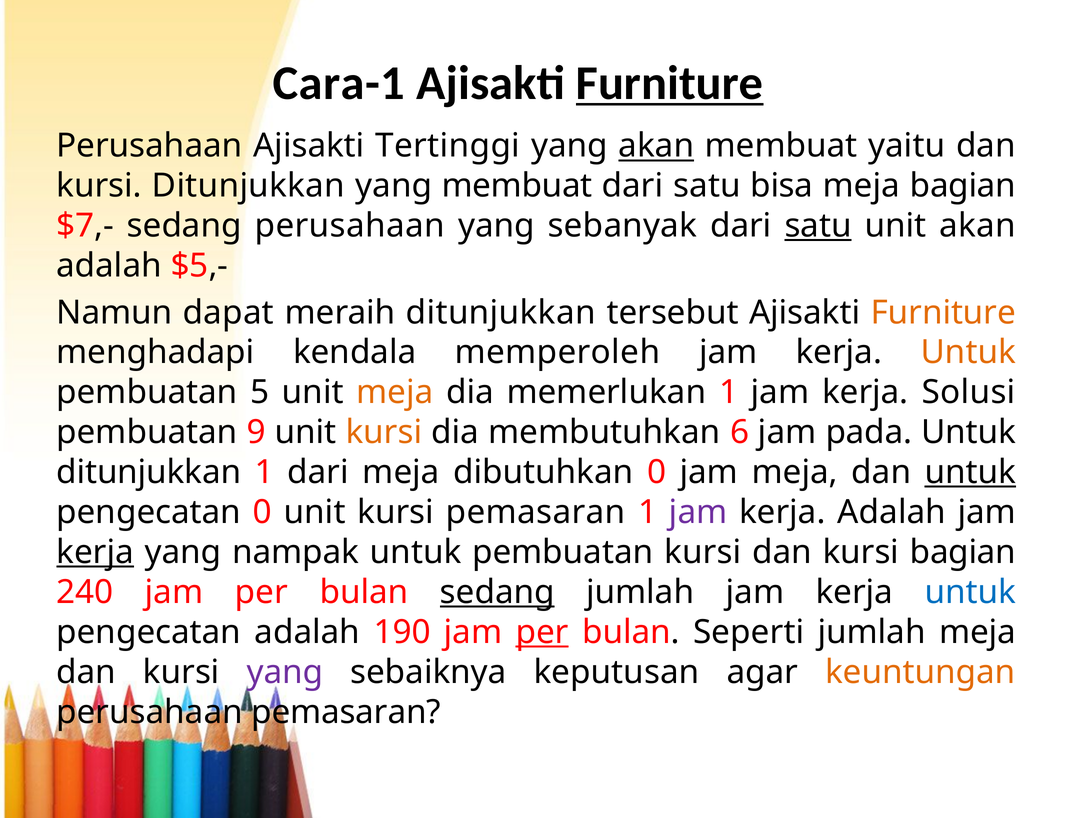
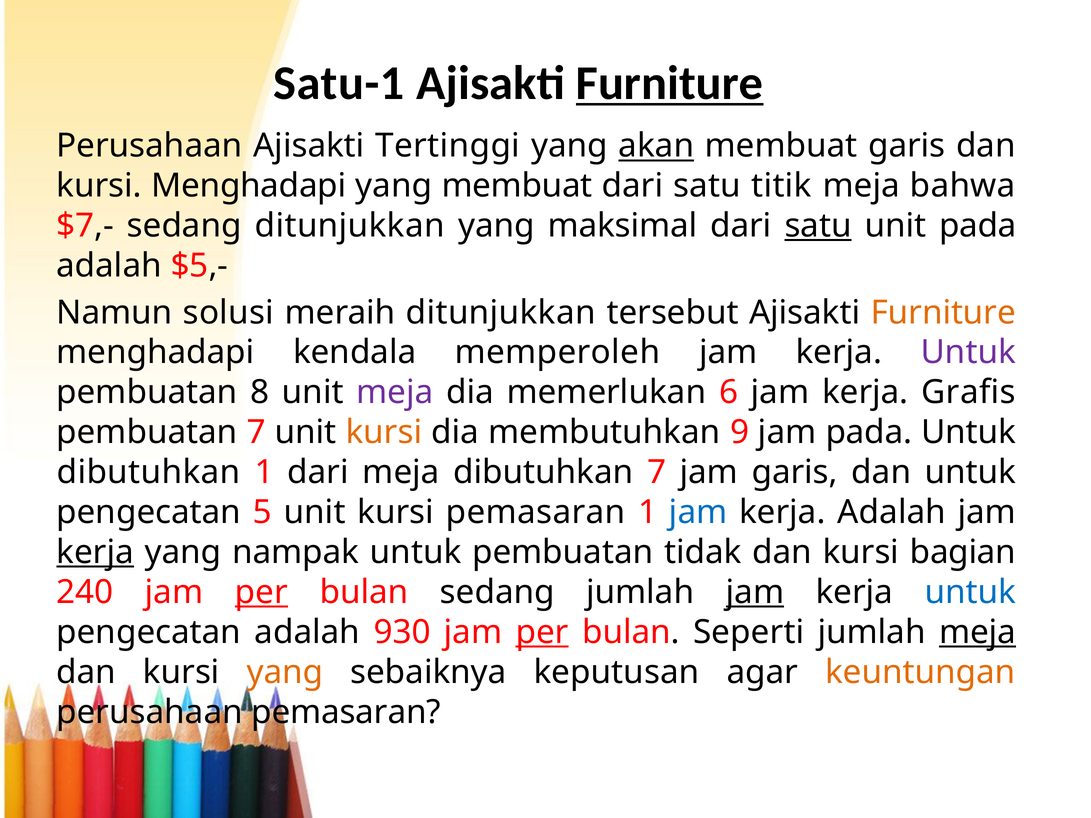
Cara-1: Cara-1 -> Satu-1 (339, 83)
membuat yaitu: yaitu -> garis (907, 146)
kursi Ditunjukkan: Ditunjukkan -> Menghadapi (249, 186)
bisa: bisa -> titik (781, 186)
meja bagian: bagian -> bahwa (963, 186)
sedang perusahaan: perusahaan -> ditunjukkan (350, 226)
sebanyak: sebanyak -> maksimal (623, 226)
unit akan: akan -> pada (978, 226)
dapat: dapat -> solusi (228, 313)
Untuk colour: orange -> purple (968, 353)
5: 5 -> 8 (260, 393)
meja colour: orange -> purple (395, 393)
memerlukan 1: 1 -> 6 (729, 393)
Solusi: Solusi -> Grafis (969, 393)
pembuatan 9: 9 -> 7 (256, 433)
6: 6 -> 9 (740, 433)
ditunjukkan: ditunjukkan -> dibutuhkan (149, 473)
dibutuhkan 0: 0 -> 7 (657, 473)
jam meja: meja -> garis (795, 473)
untuk underline: present -> none (970, 473)
pengecatan 0: 0 -> 5 (262, 513)
jam colour: purple -> blue (698, 513)
pembuatan kursi: kursi -> tidak (703, 553)
per underline: none -> present (261, 593)
sedang underline: present -> none (497, 593)
jam underline: none -> present (755, 593)
190: 190 -> 930 (402, 633)
meja underline: none -> present (978, 633)
yang colour: purple -> orange (285, 673)
